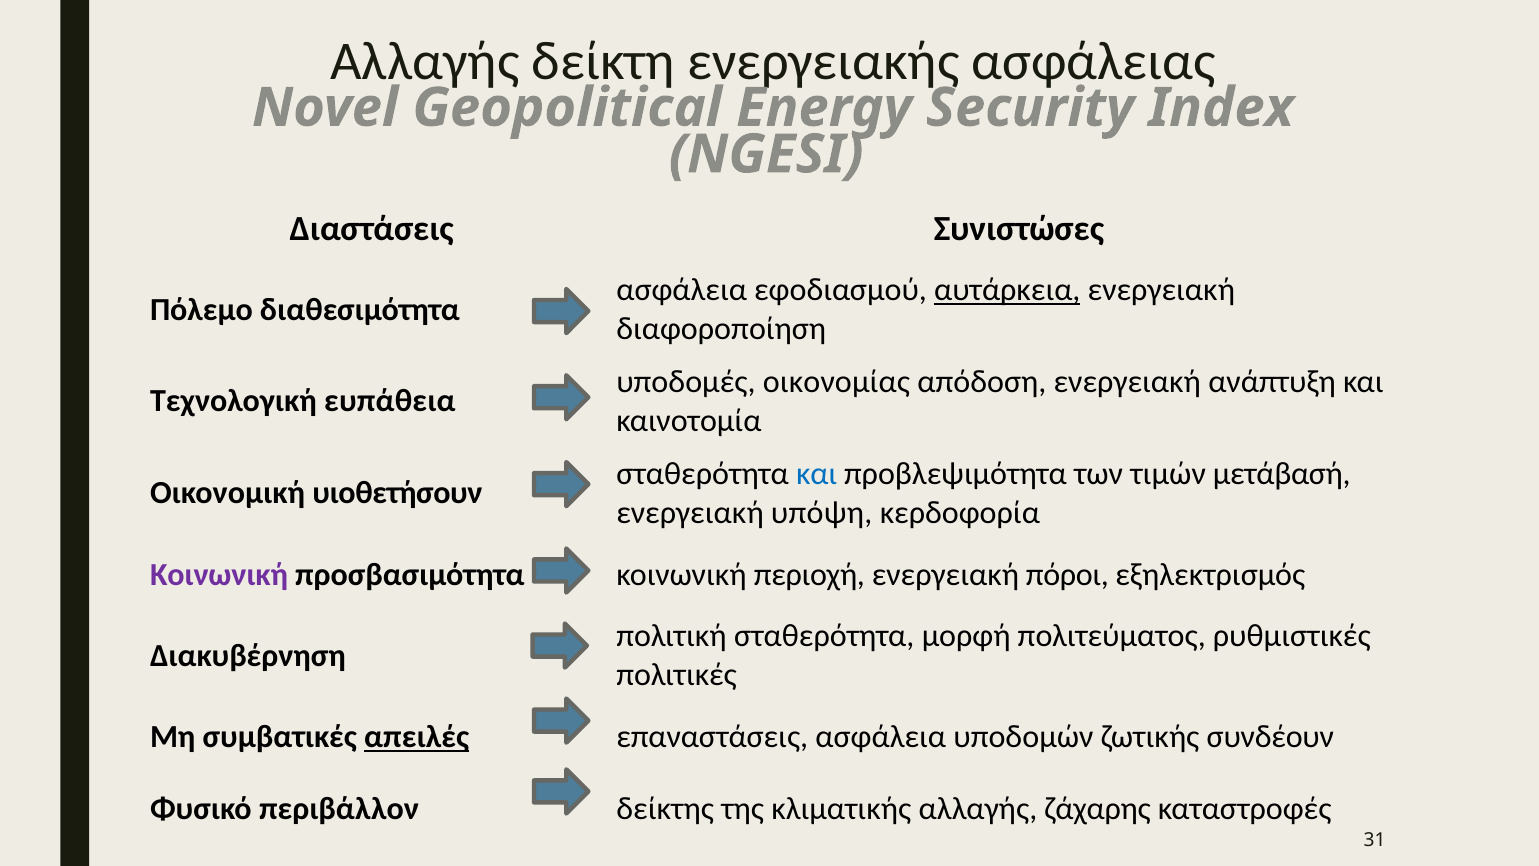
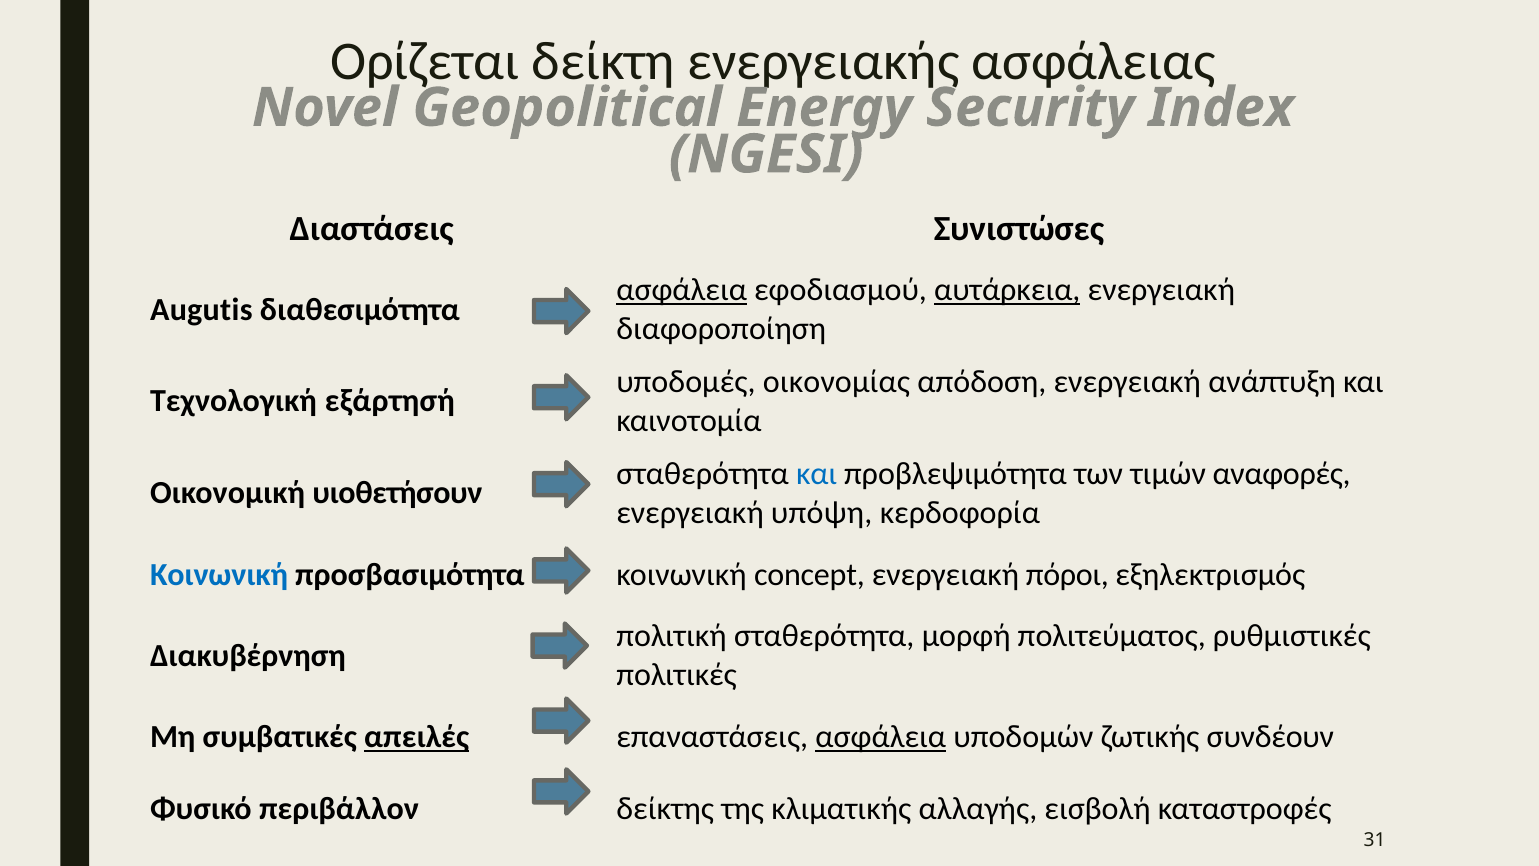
Αλλαγής: Αλλαγής -> Ορίζεται (425, 61)
ασφάλεια underline: none -> present (682, 290)
Πόλεμο: Πόλεμο -> Augutis (201, 309)
ευπάθεια: ευπάθεια -> εξάρτησή (390, 401)
μετάβασή: μετάβασή -> αναφορές (1282, 473)
Κοινωνική colour: purple -> blue (219, 574)
περιοχή: περιοχή -> concept (809, 574)
ασφάλεια underline: none -> present (881, 737)
ζάχαρης: ζάχαρης -> εισβολή (1098, 809)
